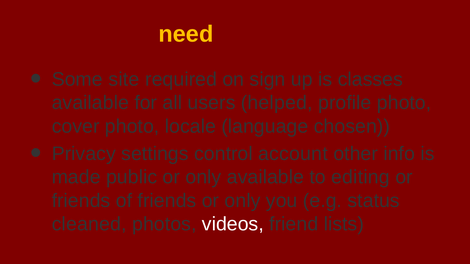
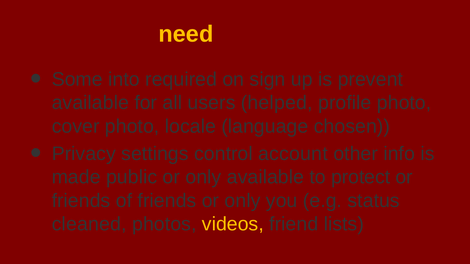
site: site -> into (124, 80)
classes: classes -> prevent (370, 80)
editing: editing -> protect (361, 177)
videos colour: white -> yellow (233, 224)
